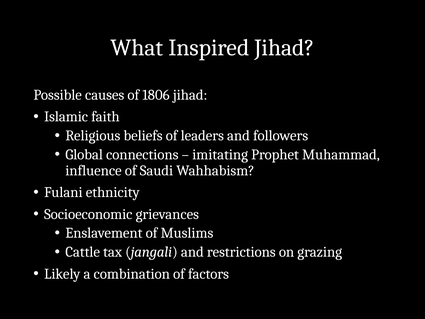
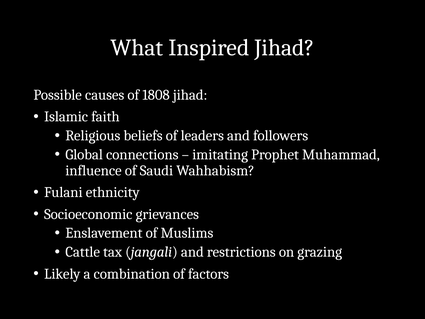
1806: 1806 -> 1808 (156, 95)
